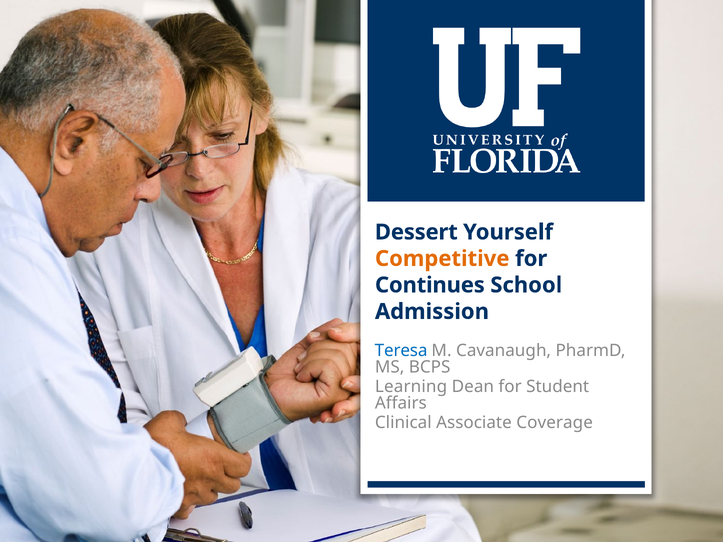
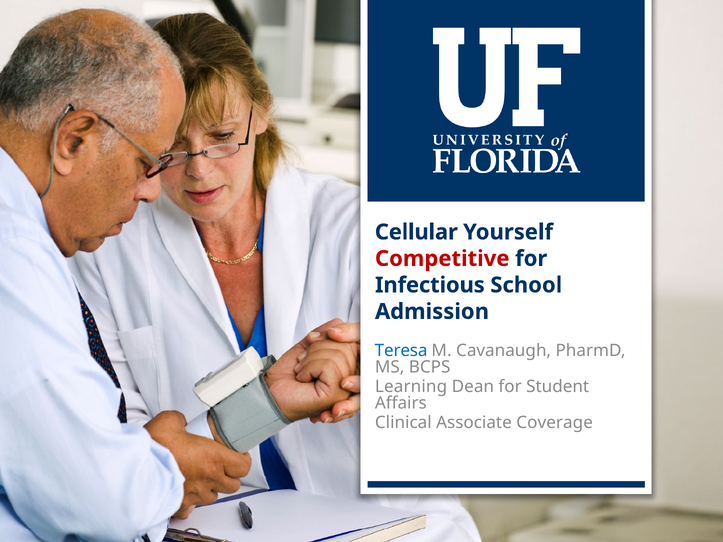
Dessert: Dessert -> Cellular (416, 232)
Competitive colour: orange -> red (442, 259)
Continues: Continues -> Infectious (430, 285)
